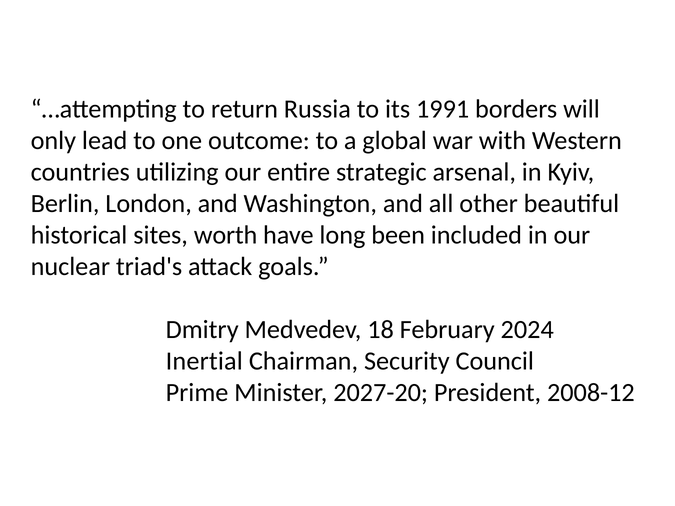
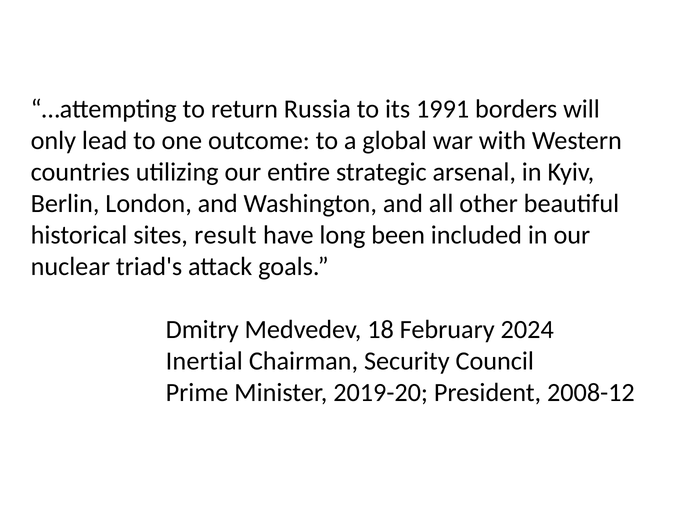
worth: worth -> result (225, 235)
2027-20: 2027-20 -> 2019-20 (381, 393)
